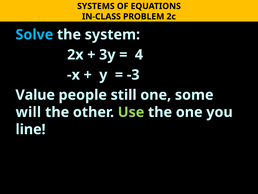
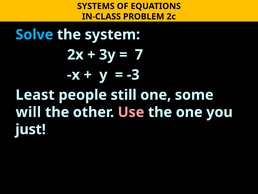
4: 4 -> 7 (139, 55)
Value: Value -> Least (35, 95)
Use colour: light green -> pink (131, 112)
line: line -> just (31, 129)
